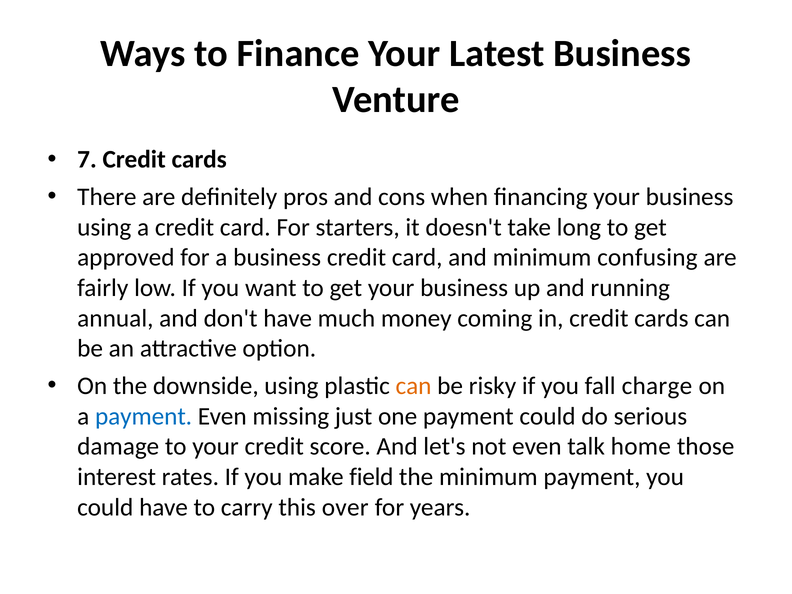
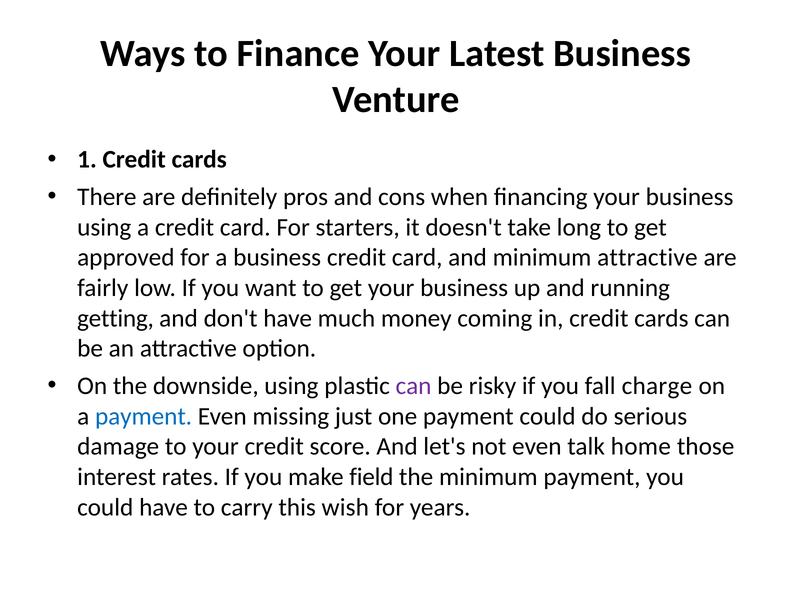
7: 7 -> 1 (87, 160)
minimum confusing: confusing -> attractive (647, 258)
annual: annual -> getting (115, 318)
can colour: orange -> purple (414, 386)
over: over -> wish (345, 507)
